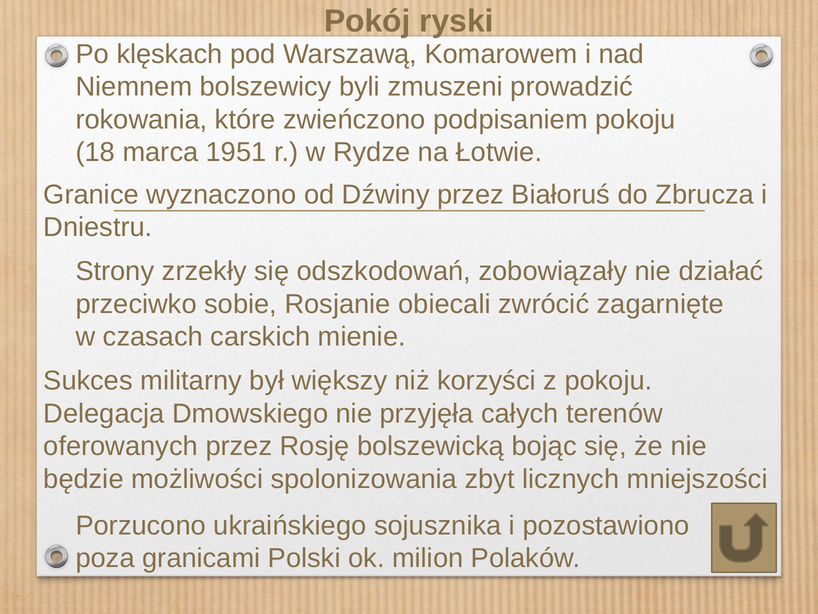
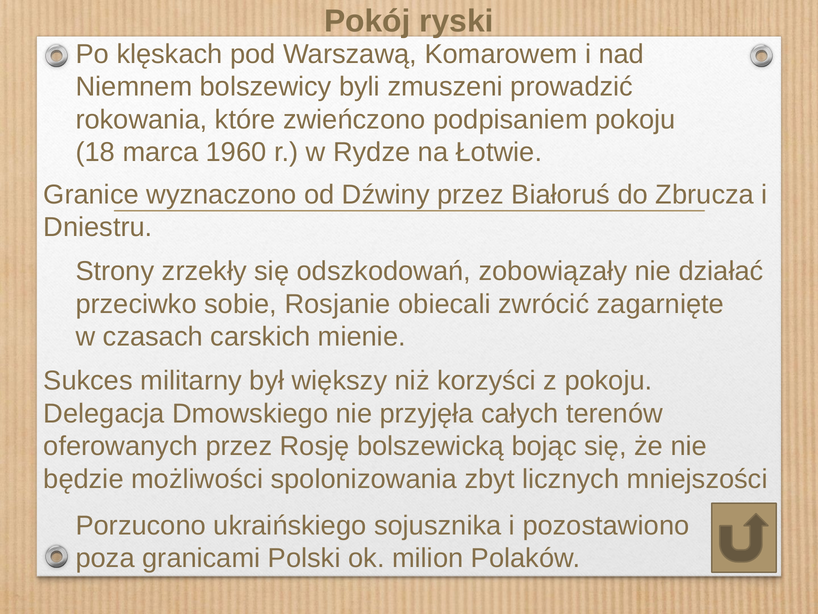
1951: 1951 -> 1960 (236, 152)
